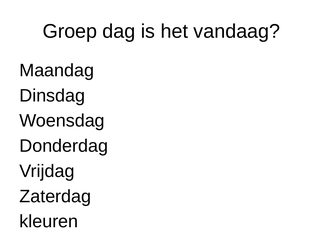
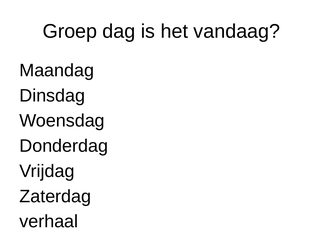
kleuren: kleuren -> verhaal (49, 221)
